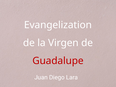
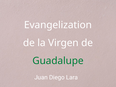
Guadalupe colour: red -> green (58, 61)
